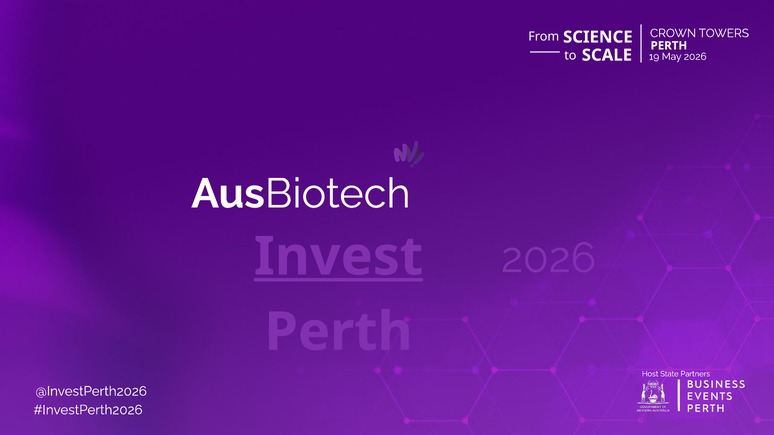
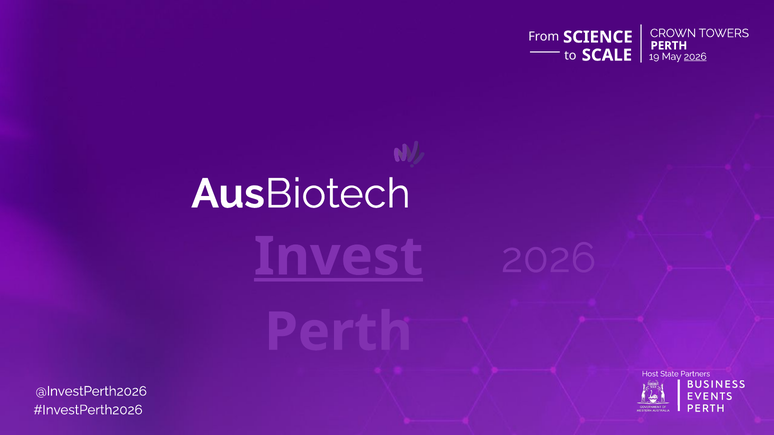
2026 underline: none -> present (695, 57)
